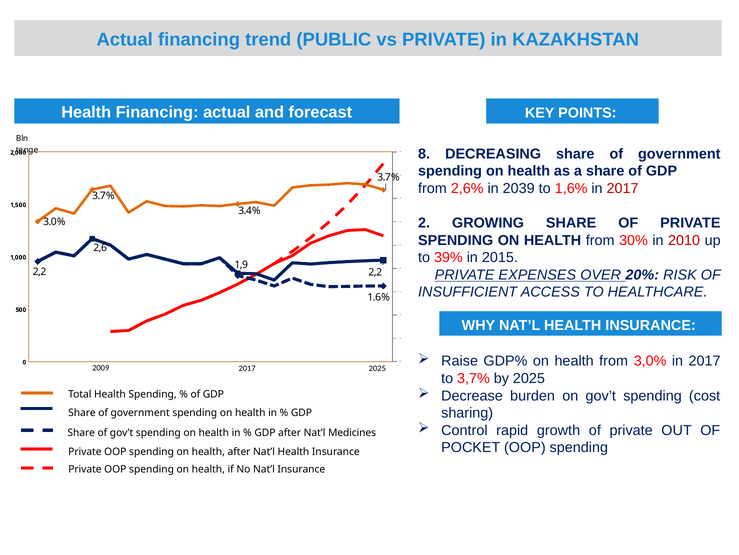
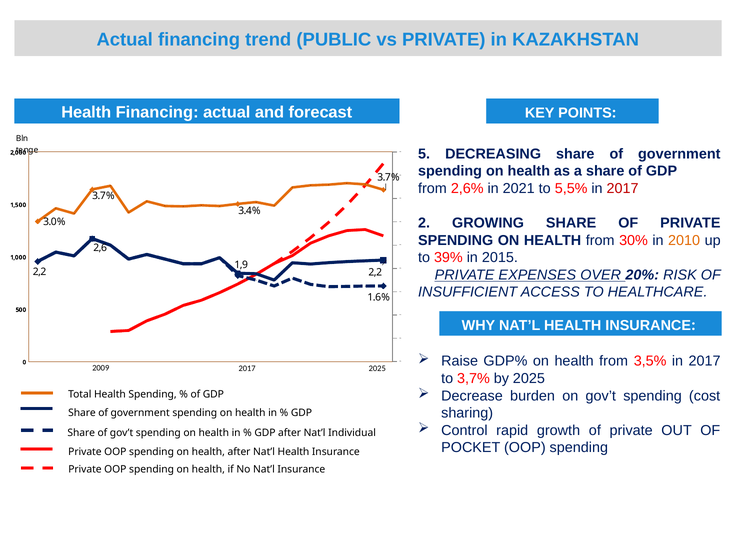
8: 8 -> 5 (424, 154)
2039: 2039 -> 2021 (519, 188)
1,6%: 1,6% -> 5,5% (571, 188)
2010 colour: red -> orange (684, 240)
3,0%: 3,0% -> 3,5% (650, 361)
Medicines: Medicines -> Individual (352, 432)
